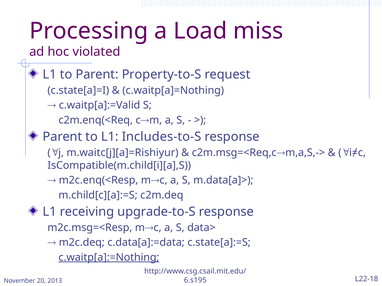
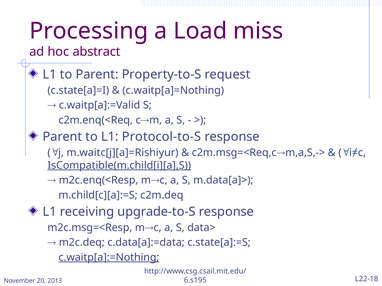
violated: violated -> abstract (97, 52)
Includes-to-S: Includes-to-S -> Protocol-to-S (162, 137)
IsCompatible(m.child[i][a],S underline: none -> present (119, 166)
